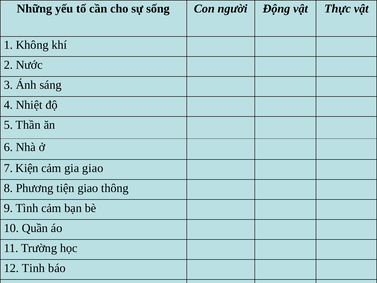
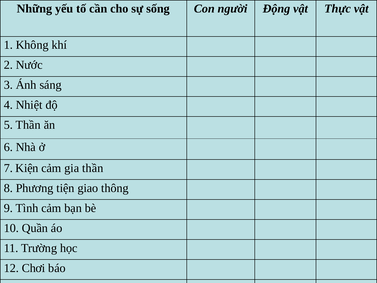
gia giao: giao -> thần (93, 168)
12 Tinh: Tinh -> Chơi (34, 268)
